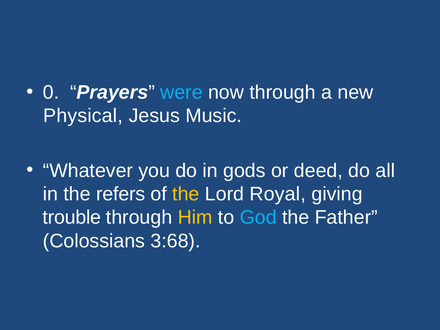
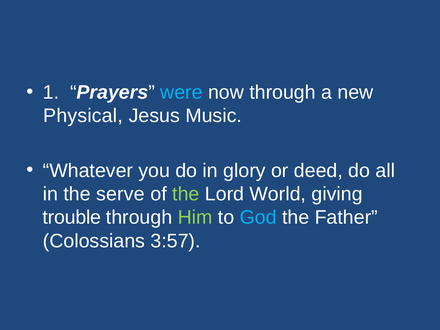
0: 0 -> 1 (51, 92)
gods: gods -> glory (244, 171)
refers: refers -> serve (121, 194)
the colour: yellow -> light green (186, 194)
Royal: Royal -> World (278, 194)
Him colour: yellow -> light green (195, 217)
3:68: 3:68 -> 3:57 (176, 241)
